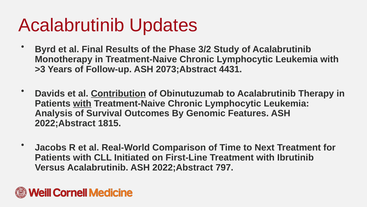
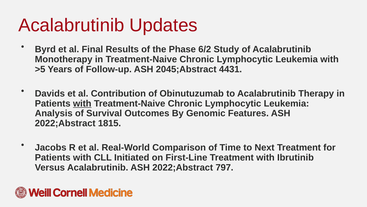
3/2: 3/2 -> 6/2 (205, 49)
>3: >3 -> >5 (40, 69)
2073;Abstract: 2073;Abstract -> 2045;Abstract (186, 69)
Contribution underline: present -> none (118, 93)
